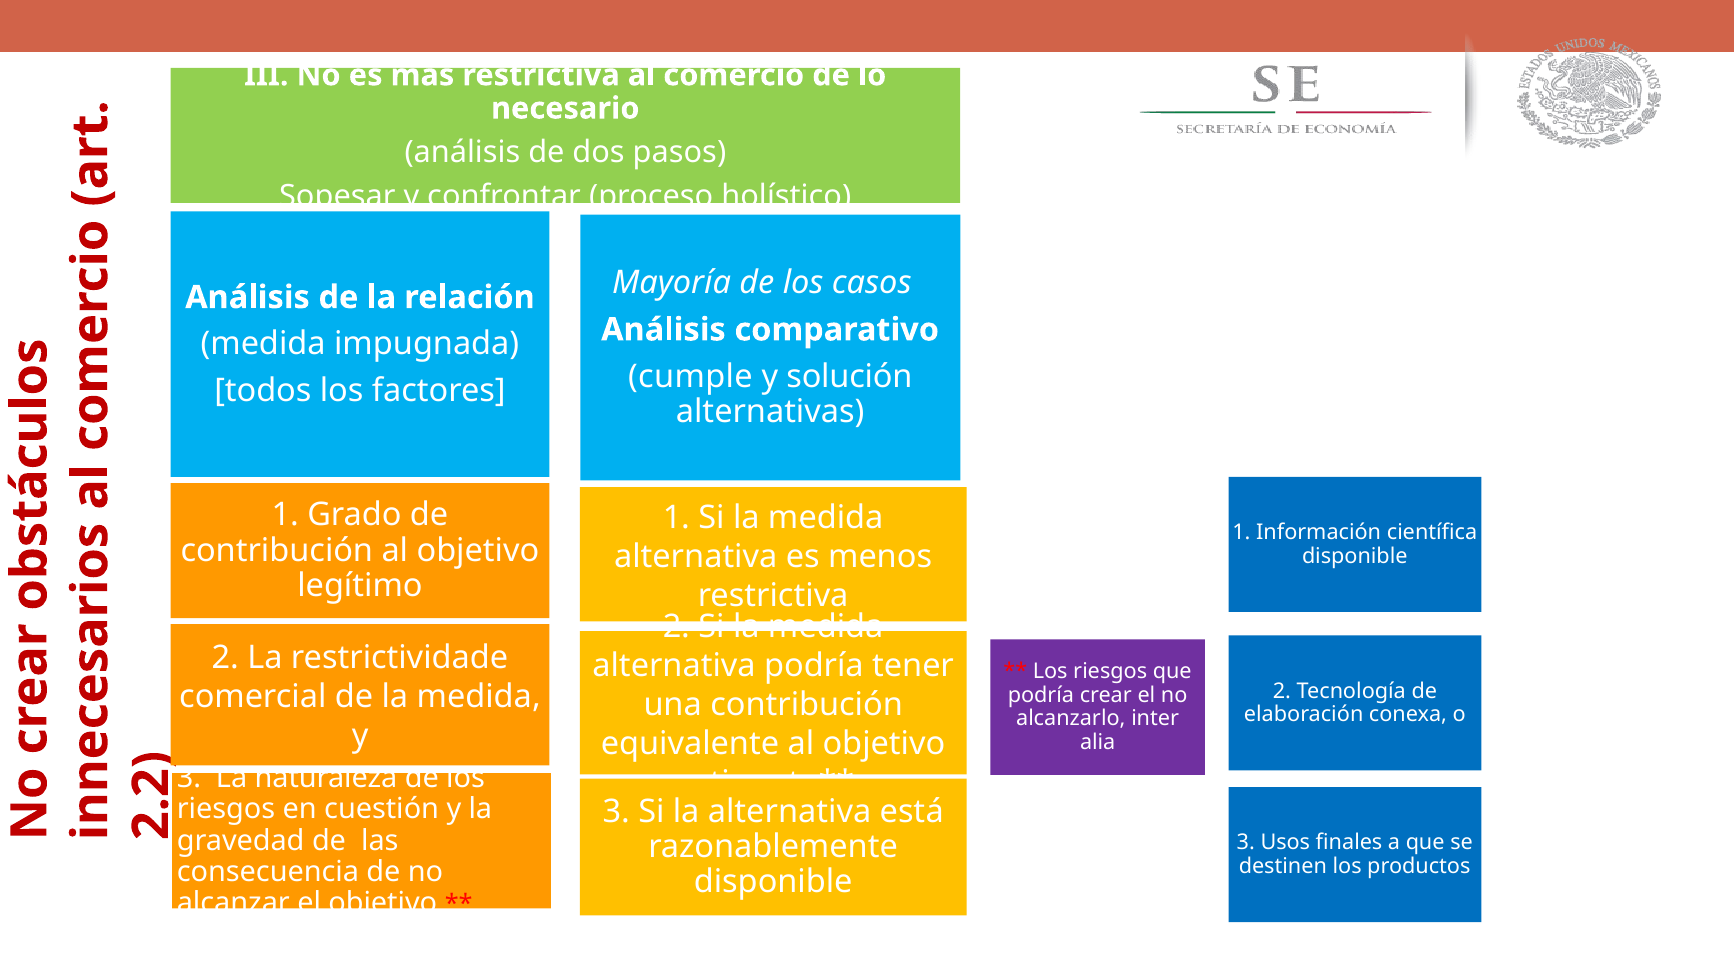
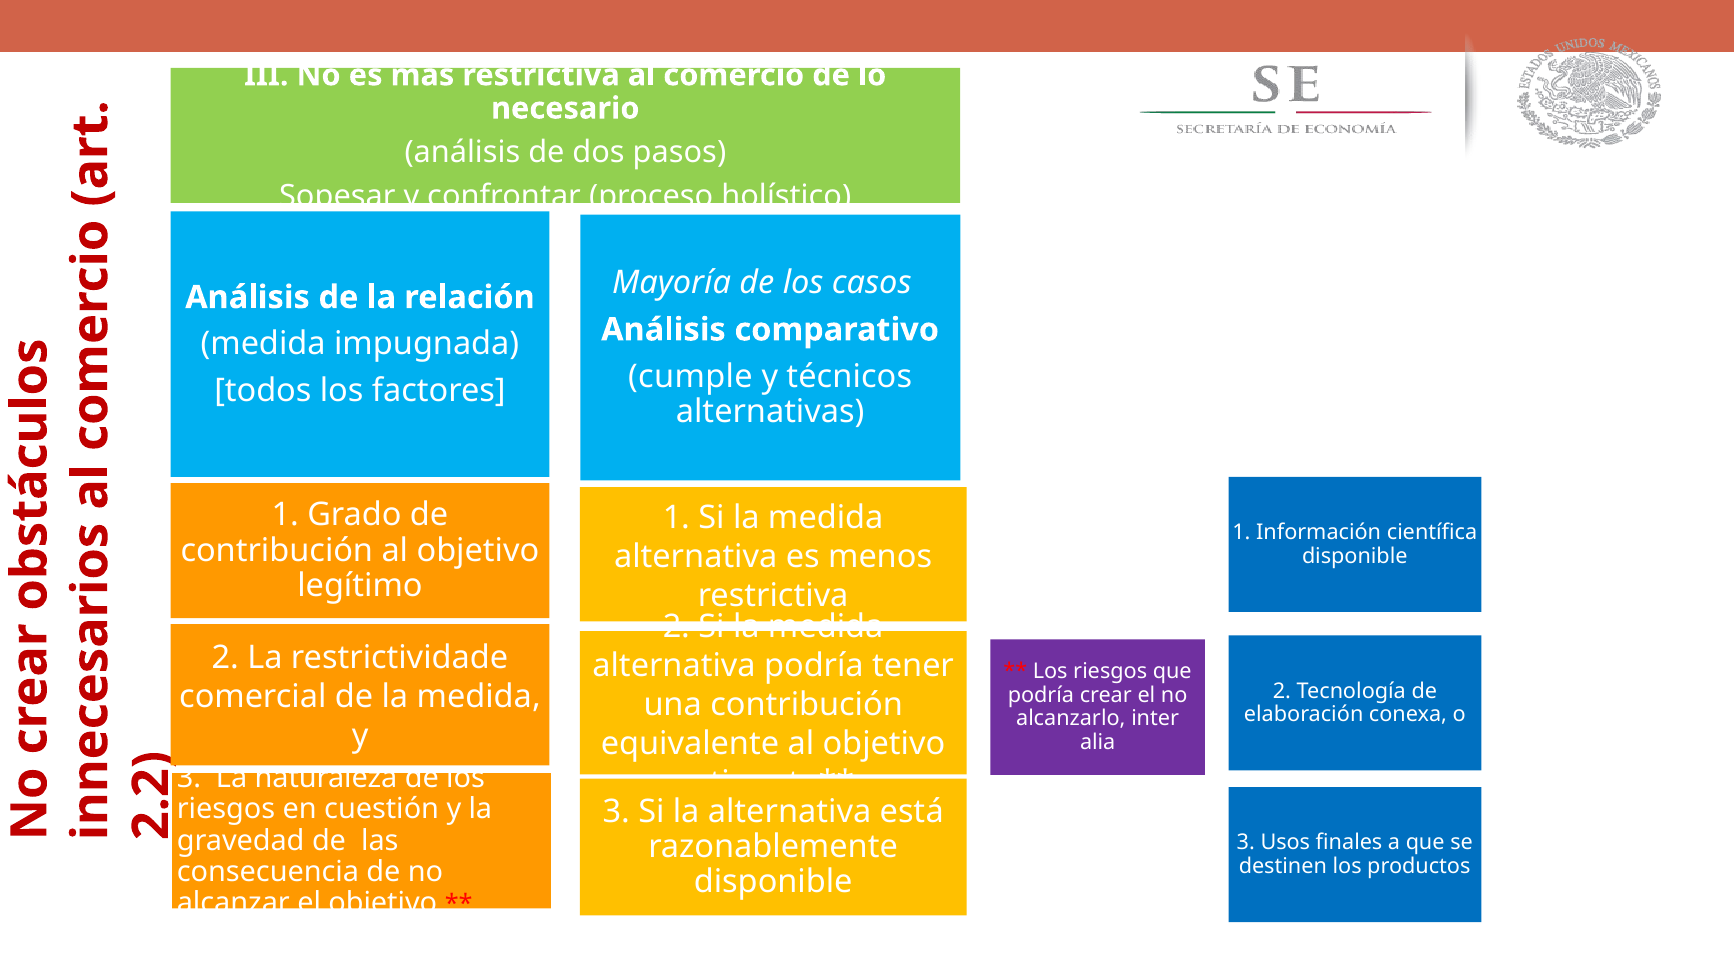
solución: solución -> técnicos (849, 376)
